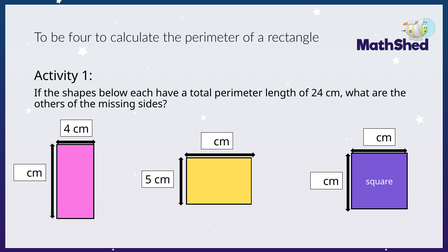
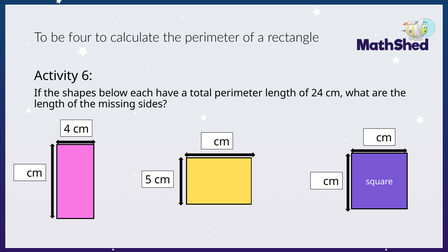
Activity 1: 1 -> 6 (87, 76)
others: others -> length (49, 104)
